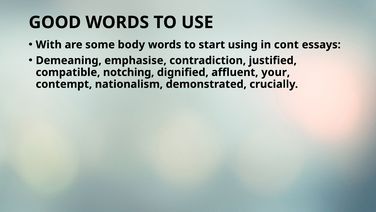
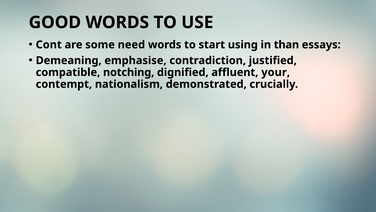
With: With -> Cont (49, 45)
body: body -> need (131, 45)
cont: cont -> than (286, 45)
